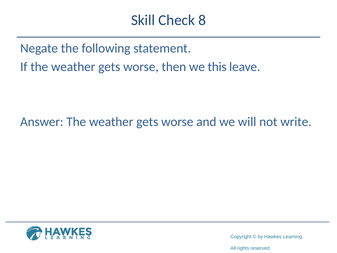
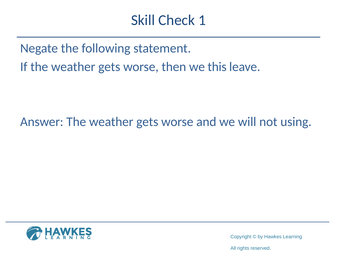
8: 8 -> 1 (202, 20)
write: write -> using (296, 122)
